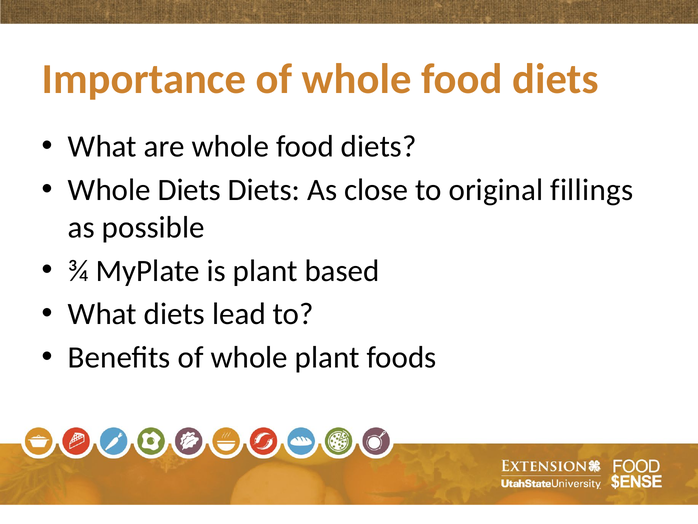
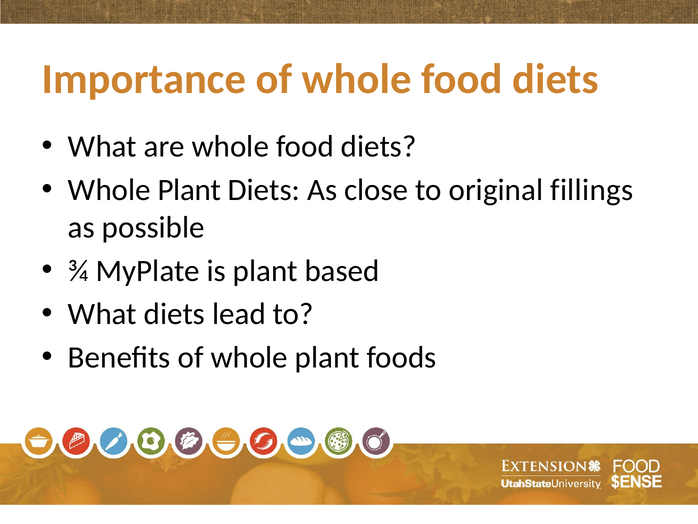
Diets: Diets -> Plant (189, 190)
